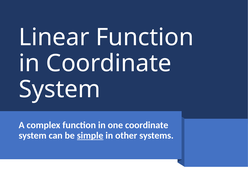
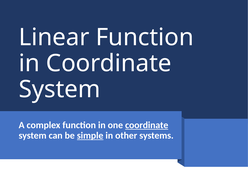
coordinate underline: none -> present (147, 125)
